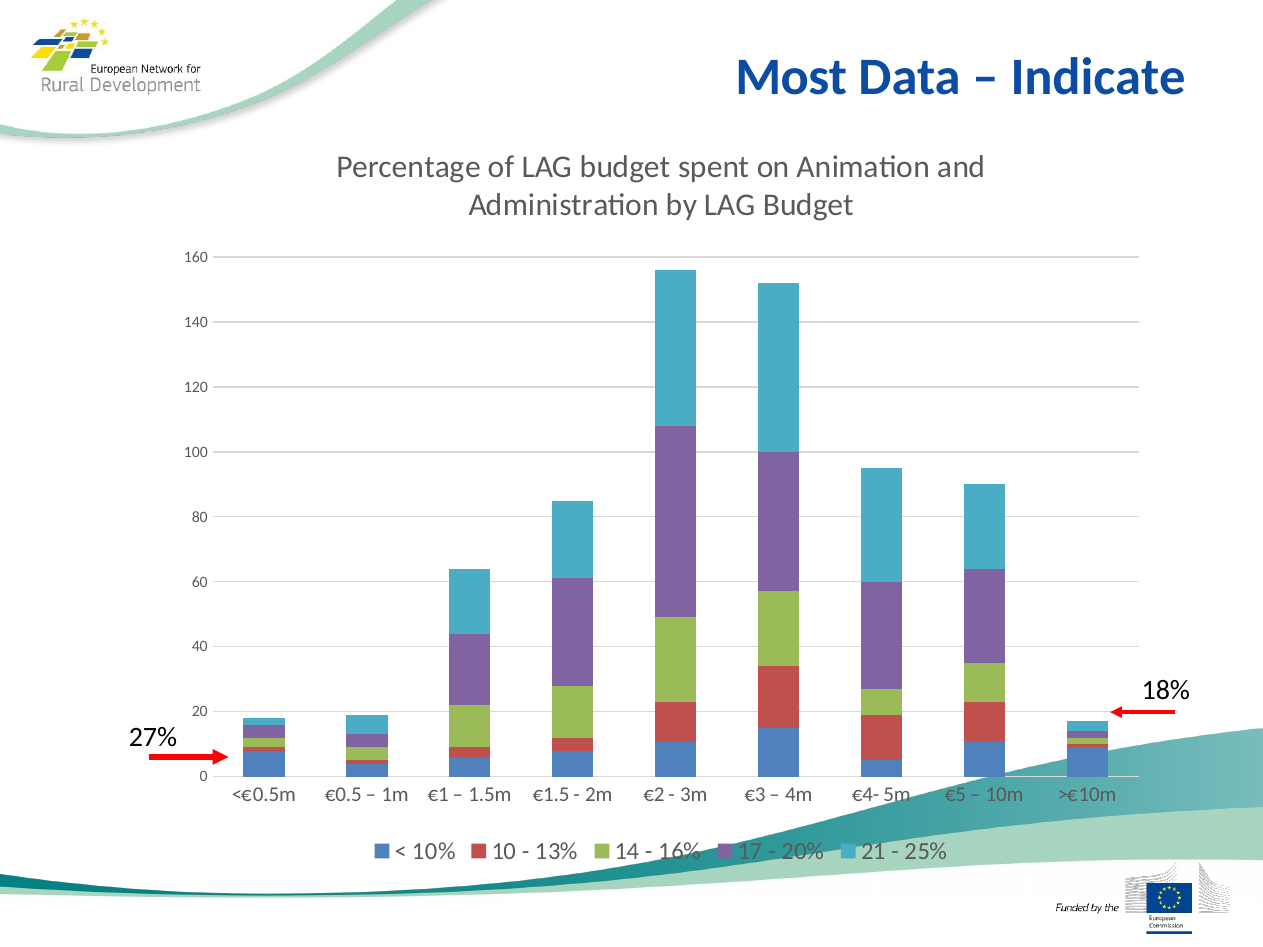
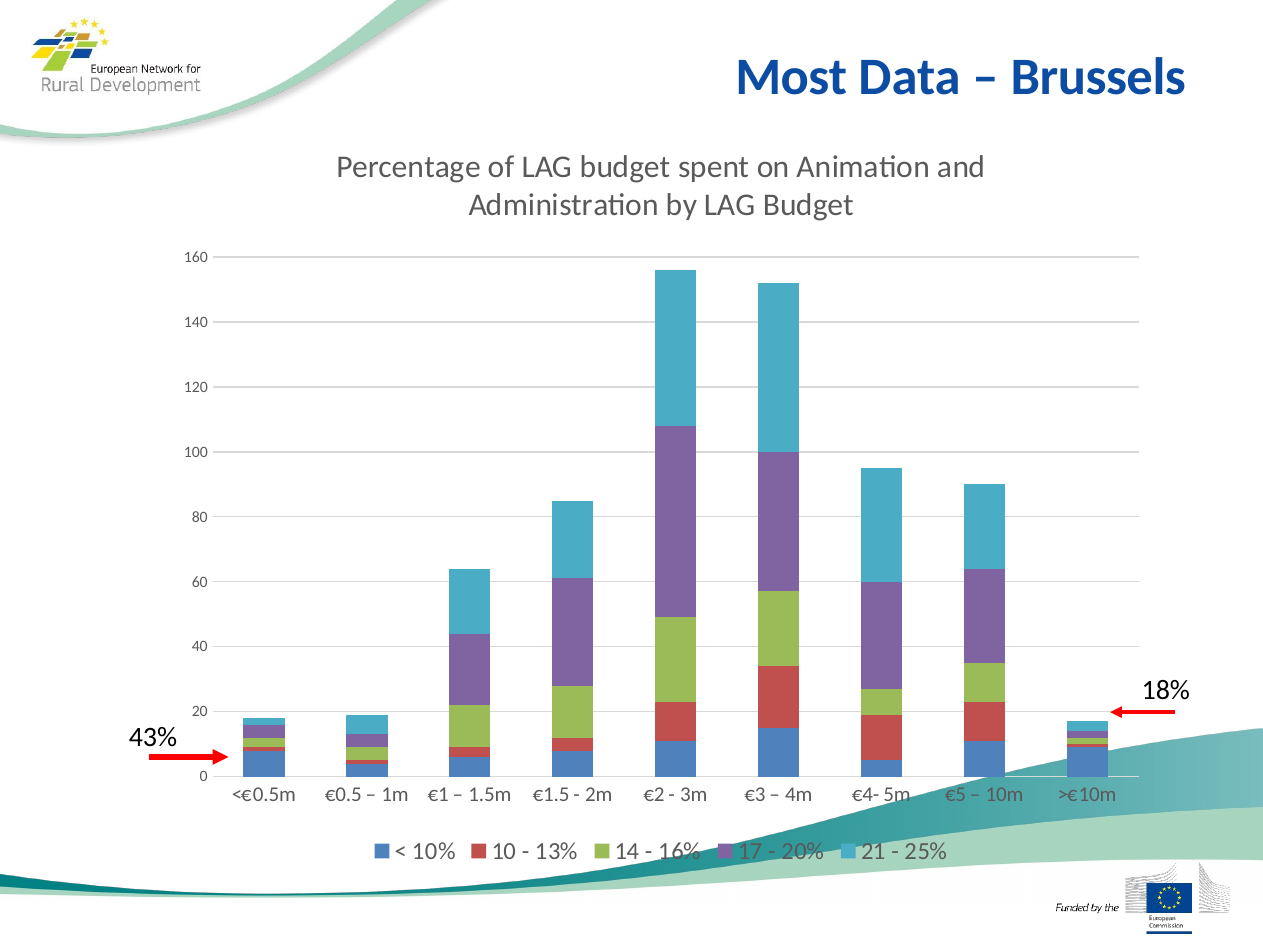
Indicate: Indicate -> Brussels (1098, 78)
27%: 27% -> 43% (153, 737)
